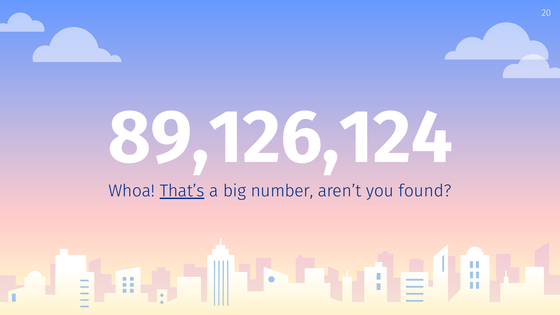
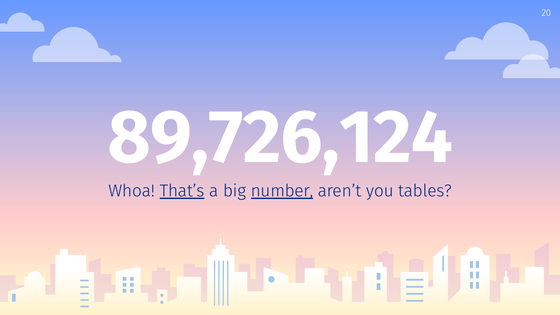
89,126,124: 89,126,124 -> 89,726,124 (280, 138)
number underline: none -> present (282, 191)
found: found -> tables (425, 191)
